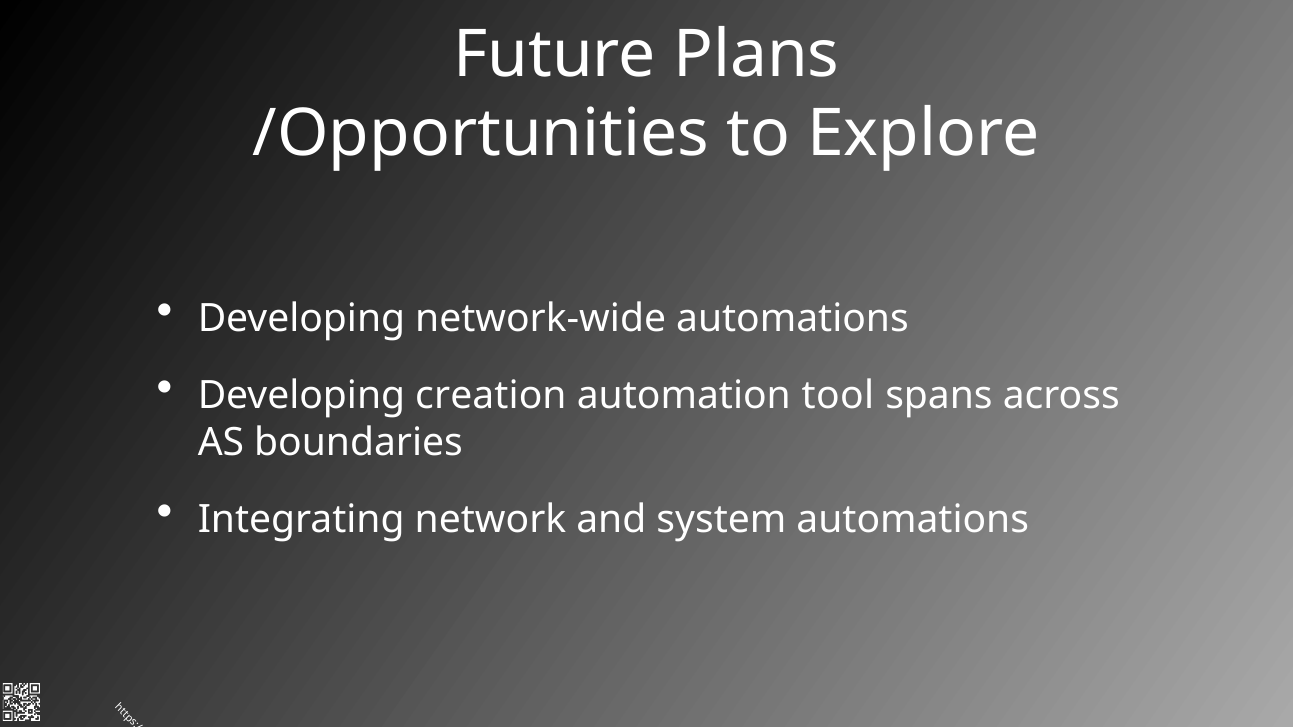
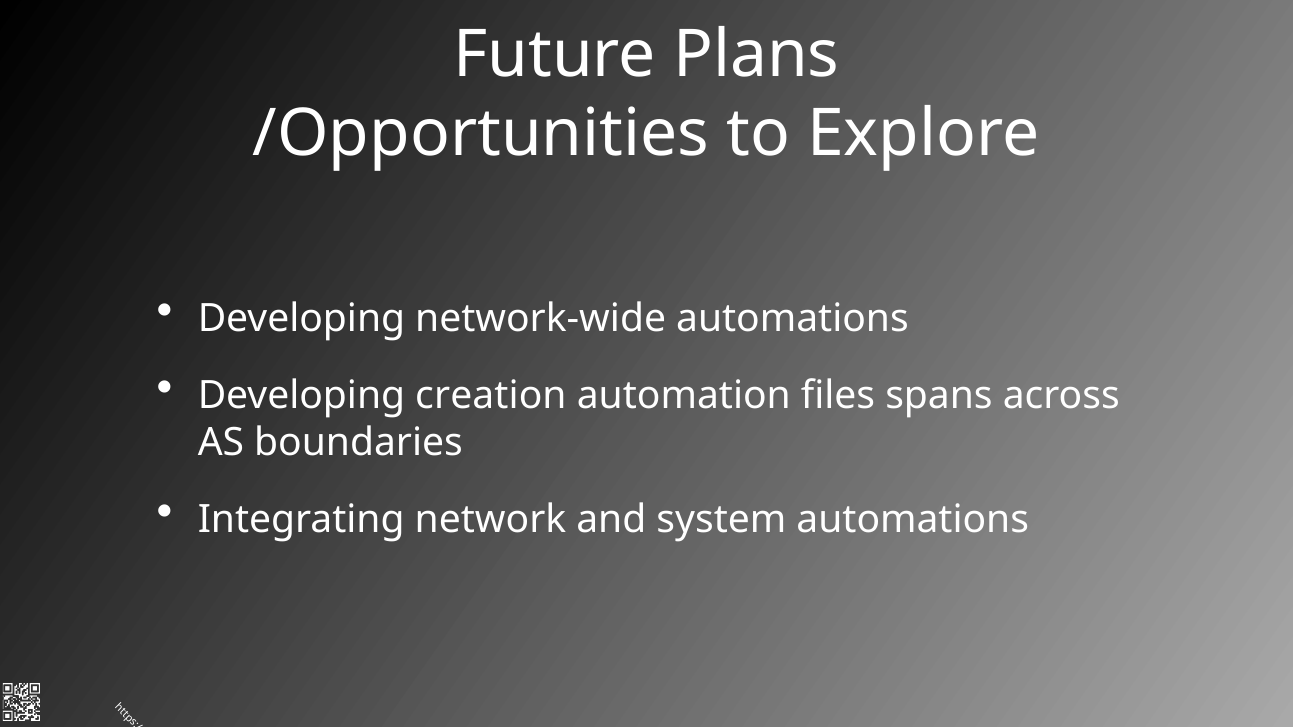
tool: tool -> files (838, 395)
